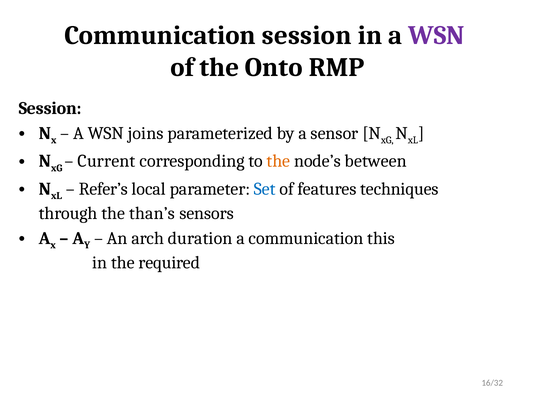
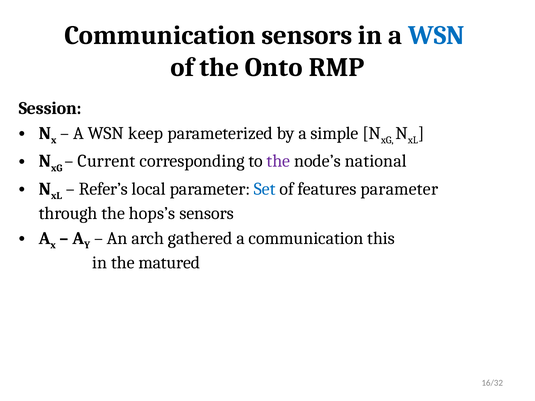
Communication session: session -> sensors (307, 35)
WSN colour: purple -> blue (436, 35)
joins: joins -> keep (146, 133)
sensor: sensor -> simple (335, 133)
the colour: orange -> purple (278, 161)
between: between -> national (376, 161)
features techniques: techniques -> parameter (399, 189)
than’s: than’s -> hops’s (152, 213)
duration: duration -> gathered (200, 238)
required: required -> matured (169, 263)
